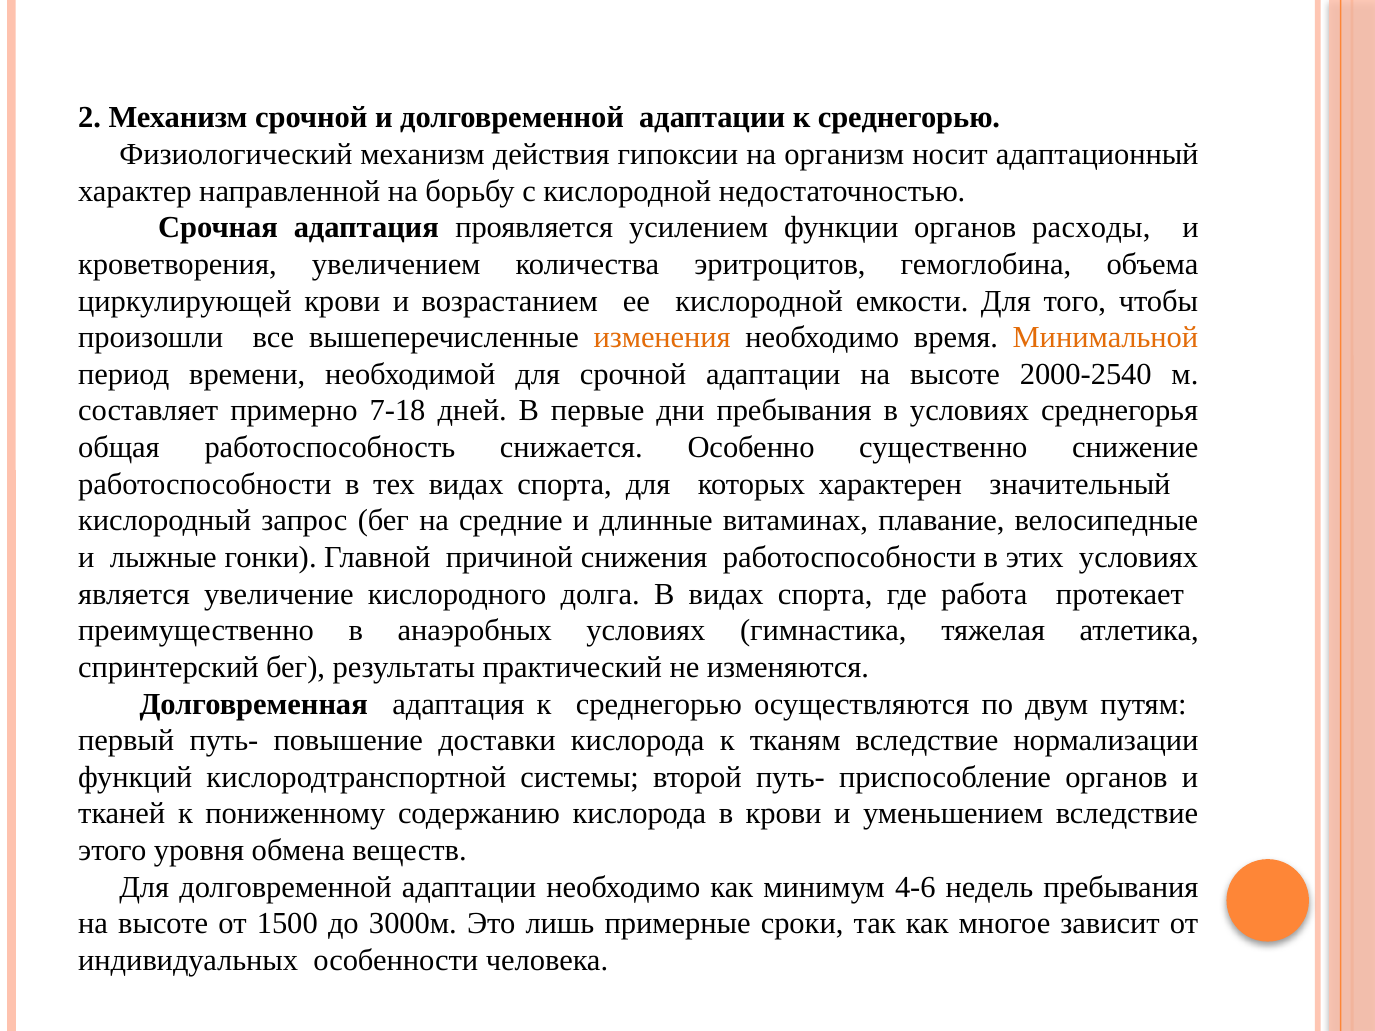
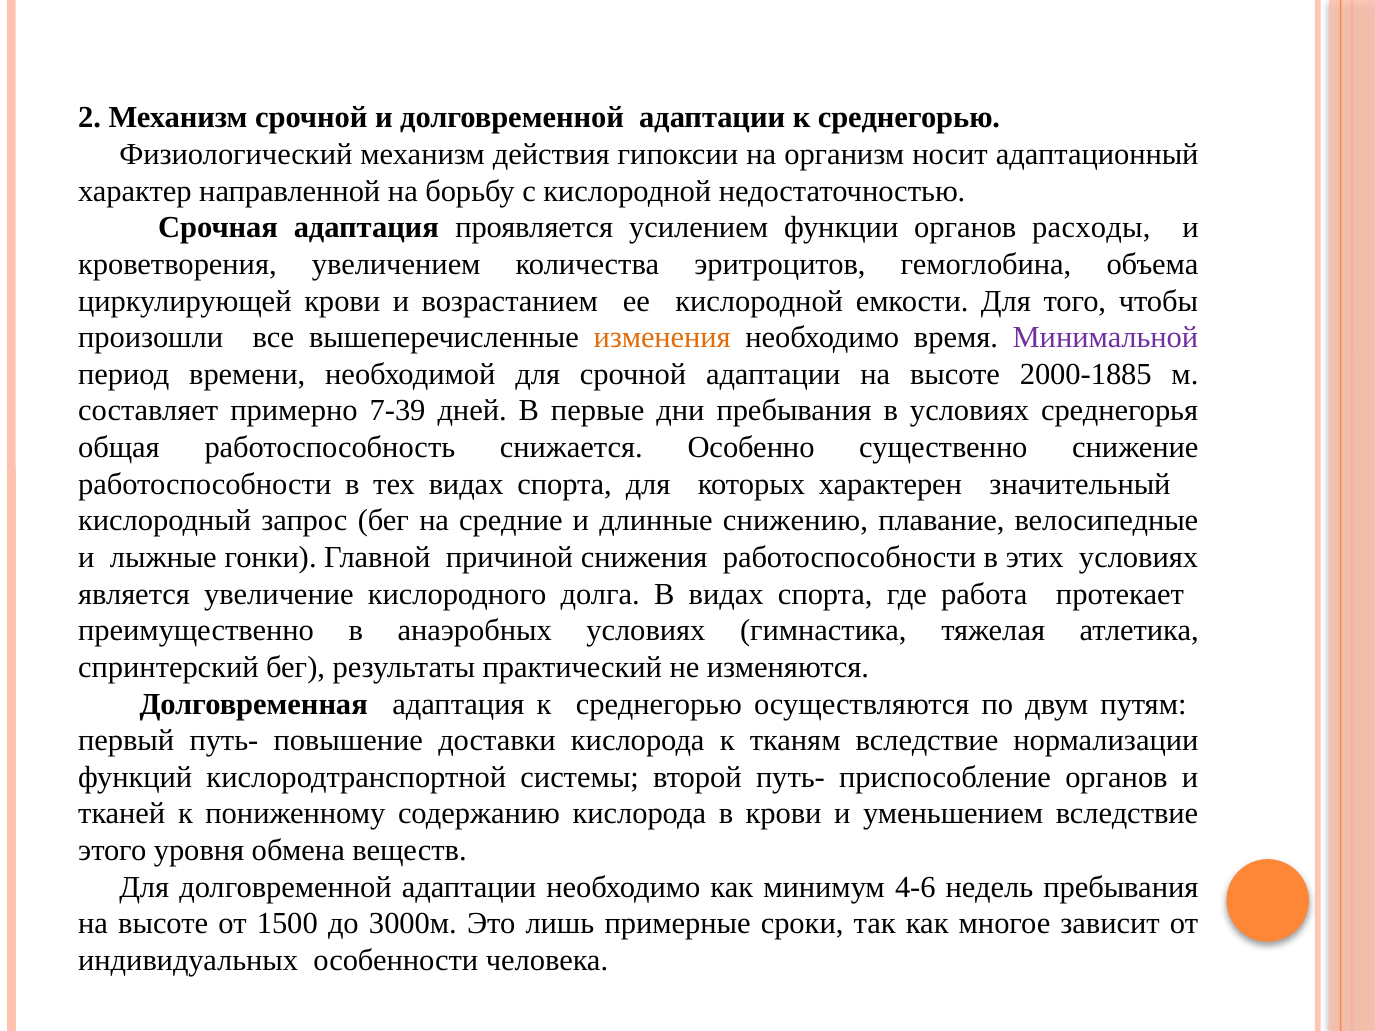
Минимальной colour: orange -> purple (1105, 338)
2000-2540: 2000-2540 -> 2000-1885 (1086, 374)
7-18: 7-18 -> 7-39 (398, 411)
витаминах: витаминах -> снижению (795, 521)
